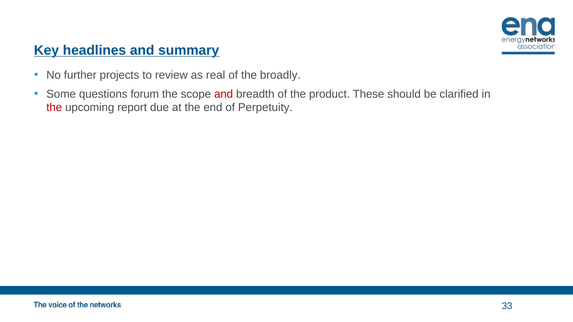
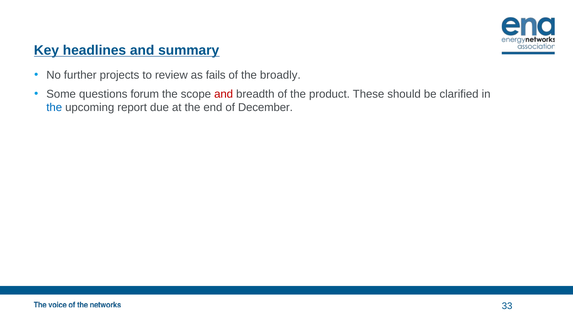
real: real -> fails (216, 75)
the colour: red -> blue (54, 107)
Perpetuity: Perpetuity -> December (265, 107)
